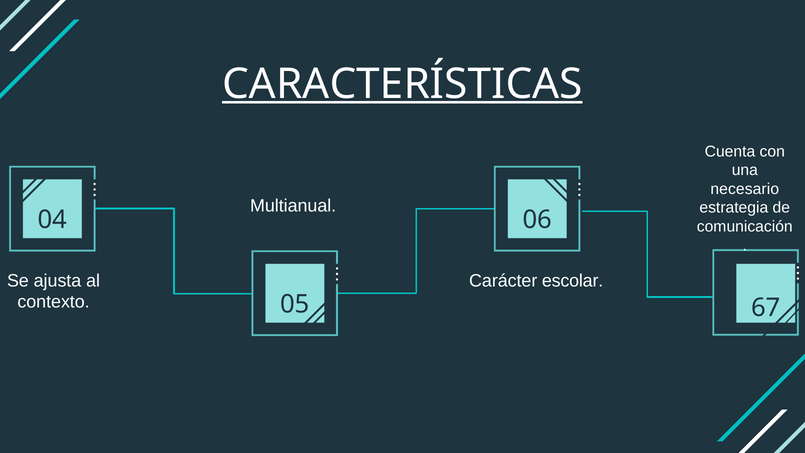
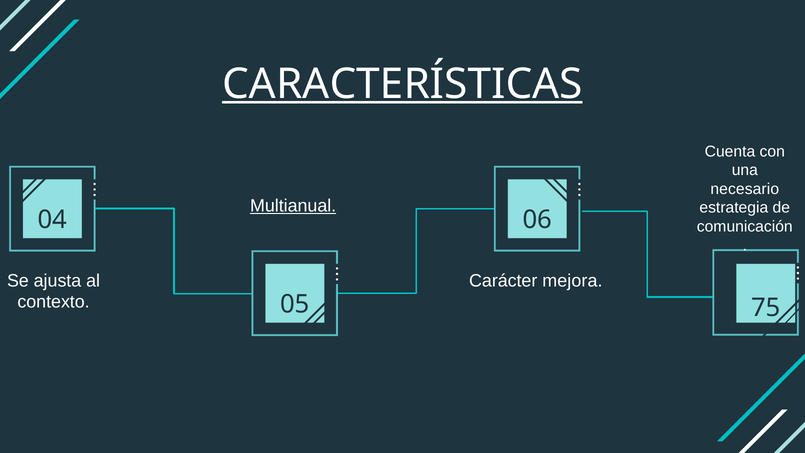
Multianual underline: none -> present (293, 206)
escolar: escolar -> mejora (572, 281)
67: 67 -> 75 (766, 307)
